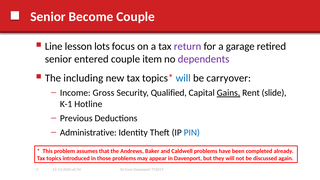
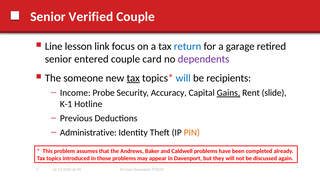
Become: Become -> Verified (91, 17)
lots: lots -> link (102, 46)
return colour: purple -> blue (188, 46)
item: item -> card (152, 59)
including: including -> someone (83, 78)
tax underline: none -> present (133, 78)
carryover: carryover -> recipients (229, 78)
Gross: Gross -> Probe (104, 93)
Qualified: Qualified -> Accuracy (169, 93)
PIN colour: blue -> orange (192, 132)
